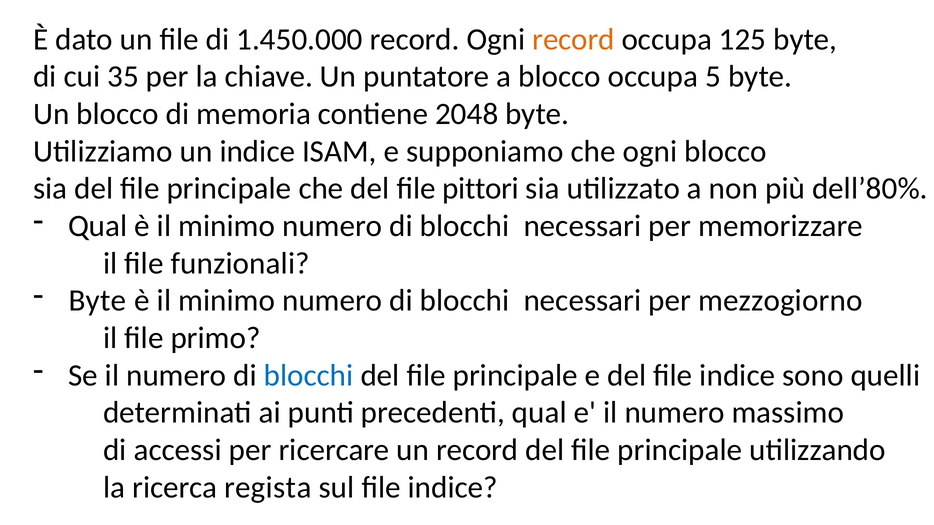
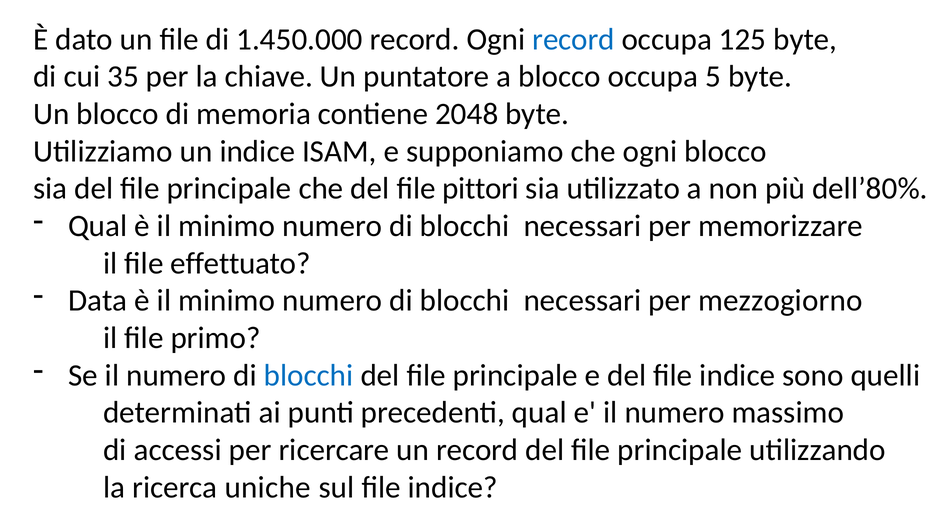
record colour: orange -> blue (574, 39)
funzionali: funzionali -> effettuato (240, 264)
Byte: Byte -> Data (98, 301)
regista: regista -> uniche (268, 488)
